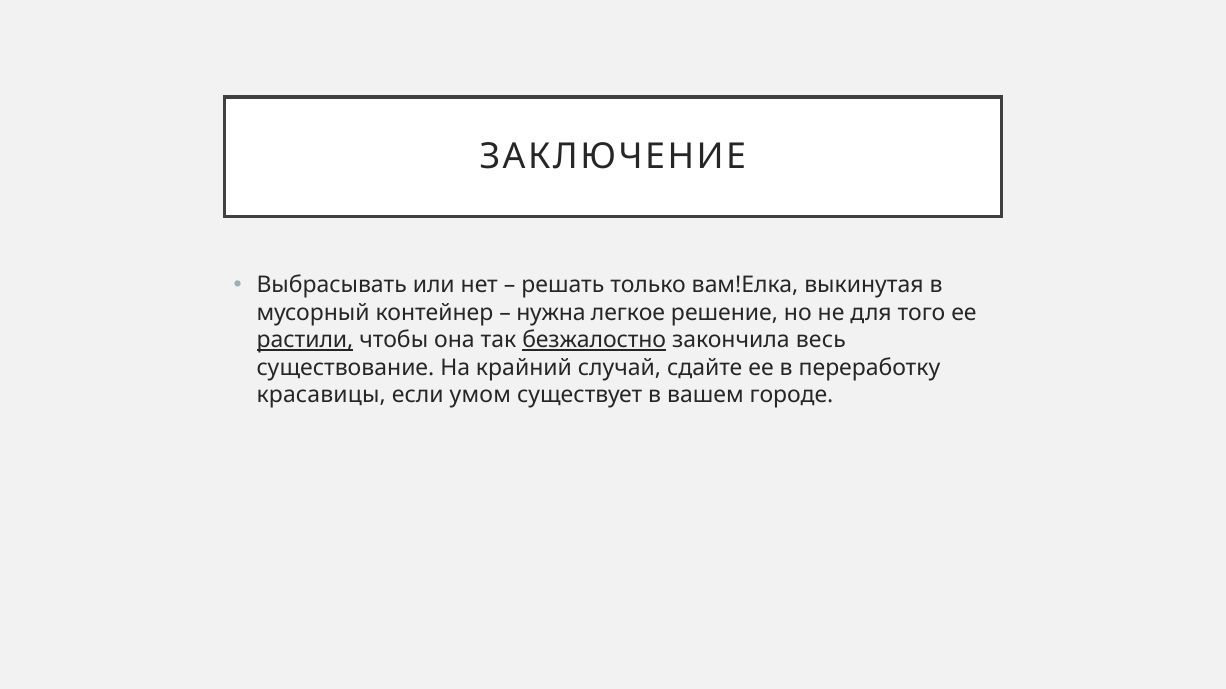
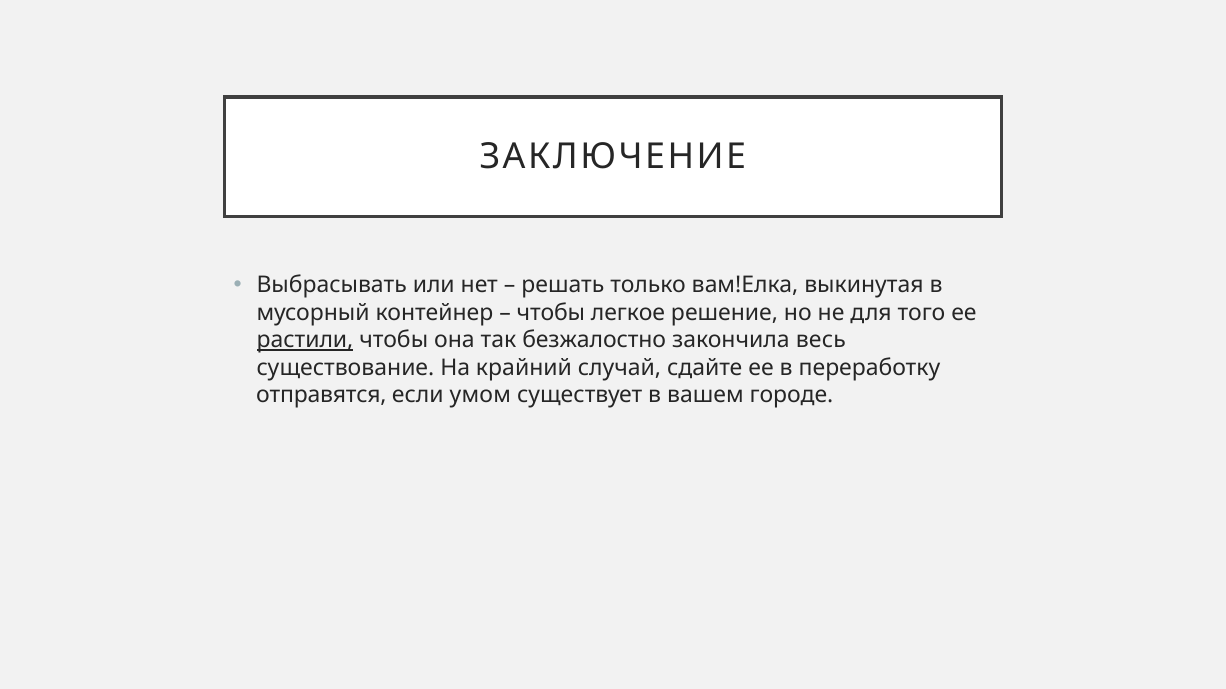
нужна: нужна -> чтобы (551, 313)
безжалостно underline: present -> none (594, 340)
красавицы: красавицы -> отправятся (321, 396)
